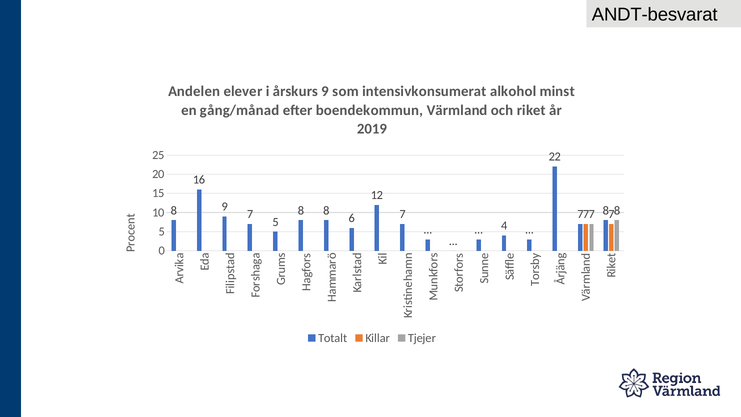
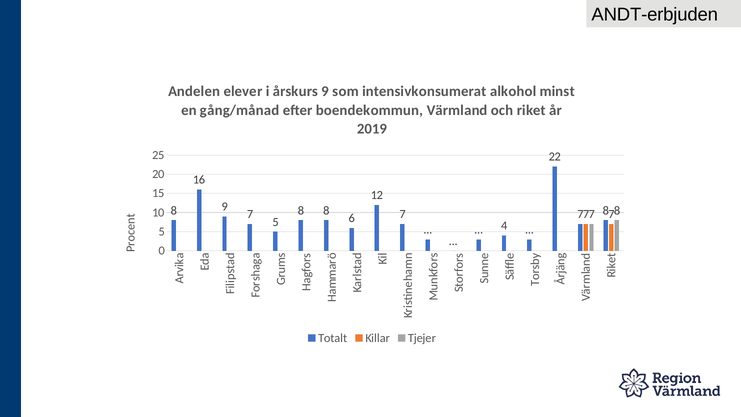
ANDT-besvarat: ANDT-besvarat -> ANDT-erbjuden (655, 15)
